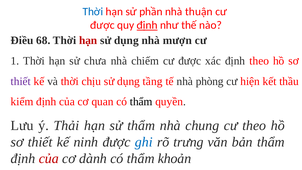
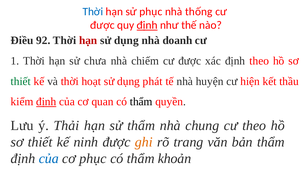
sử phần: phần -> phục (151, 12)
thuận: thuận -> thống (199, 12)
68: 68 -> 92 (43, 40)
mượn: mượn -> doanh (177, 40)
thiết colour: purple -> green (21, 81)
chịu: chịu -> hoạt (91, 81)
tầng: tầng -> phát (153, 81)
phòng: phòng -> huyện (210, 81)
định underline: none -> present (46, 102)
ghi colour: blue -> orange (144, 142)
trưng: trưng -> trang (188, 142)
của colour: red -> blue (49, 159)
cơ dành: dành -> phục (93, 159)
